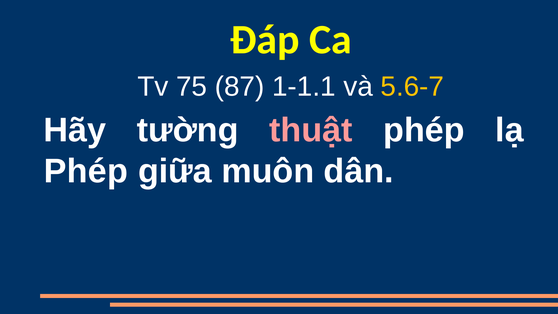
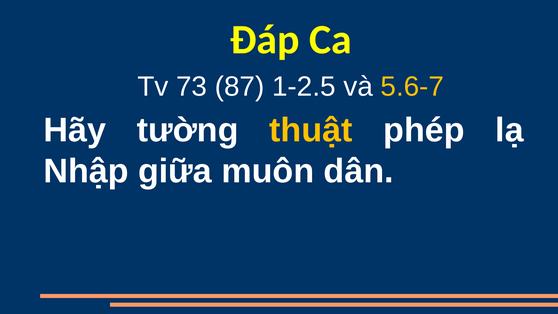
75: 75 -> 73 (192, 87)
1-1.1: 1-1.1 -> 1-2.5 (304, 87)
thuật colour: pink -> yellow (311, 130)
Phép: Phép -> Nhập (86, 171)
